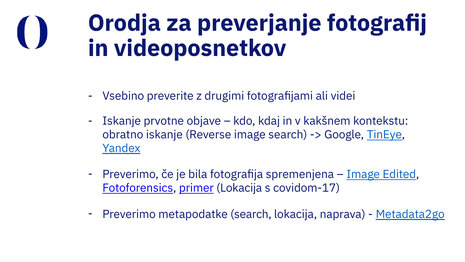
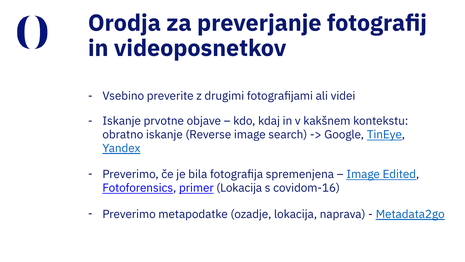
covidom-17: covidom-17 -> covidom-16 (307, 188)
metapodatke search: search -> ozadje (251, 214)
